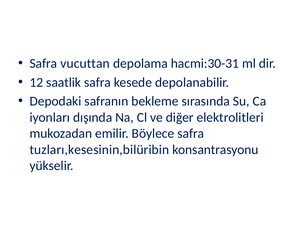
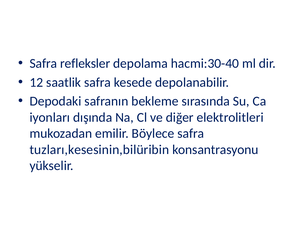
vucuttan: vucuttan -> refleksler (85, 64)
hacmi:30-31: hacmi:30-31 -> hacmi:30-40 (205, 64)
